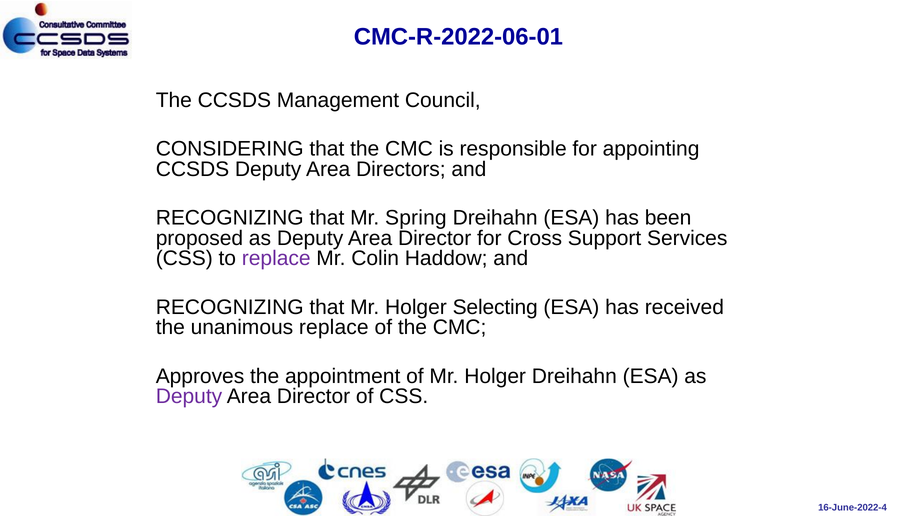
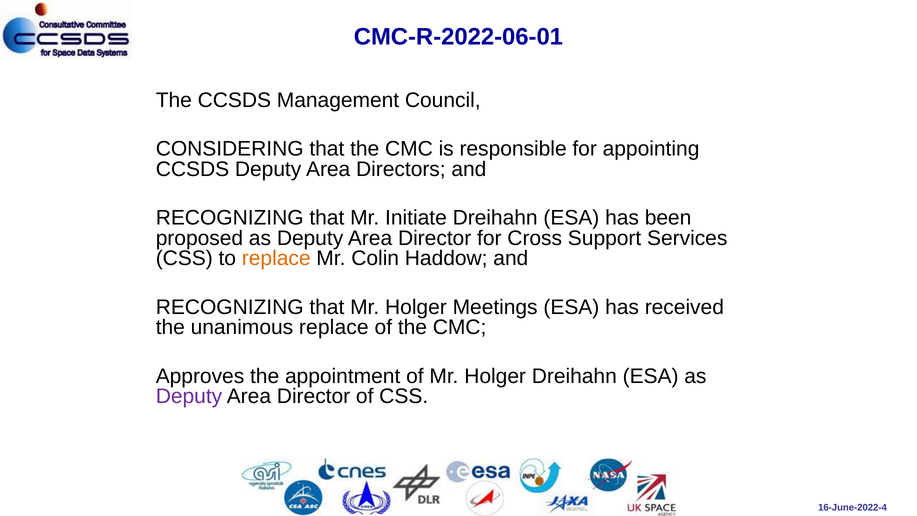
Spring: Spring -> Initiate (416, 218)
replace colour: purple -> orange (276, 258)
Selecting: Selecting -> Meetings (495, 307)
